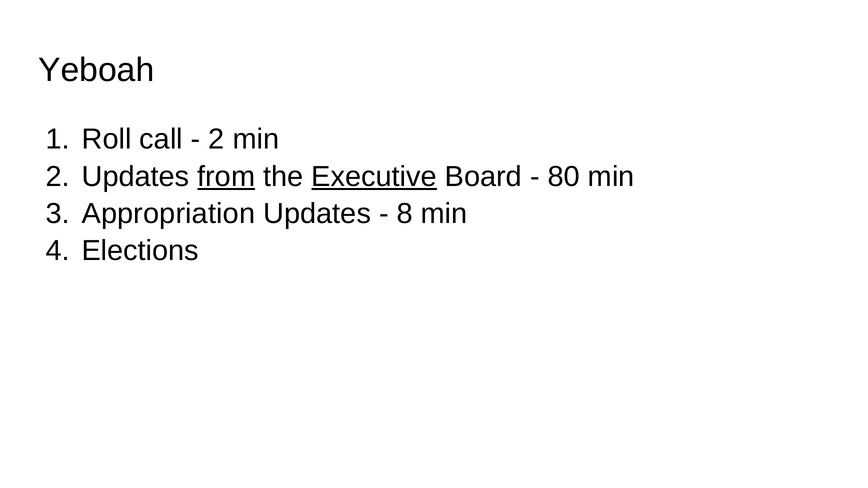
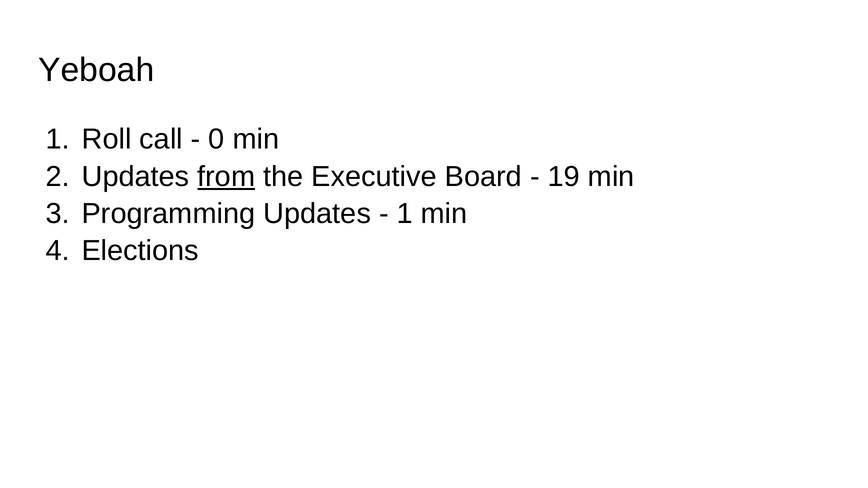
2: 2 -> 0 (216, 140)
Executive underline: present -> none (374, 177)
80: 80 -> 19 (564, 177)
Appropriation: Appropriation -> Programming (168, 214)
8: 8 -> 1 (405, 214)
